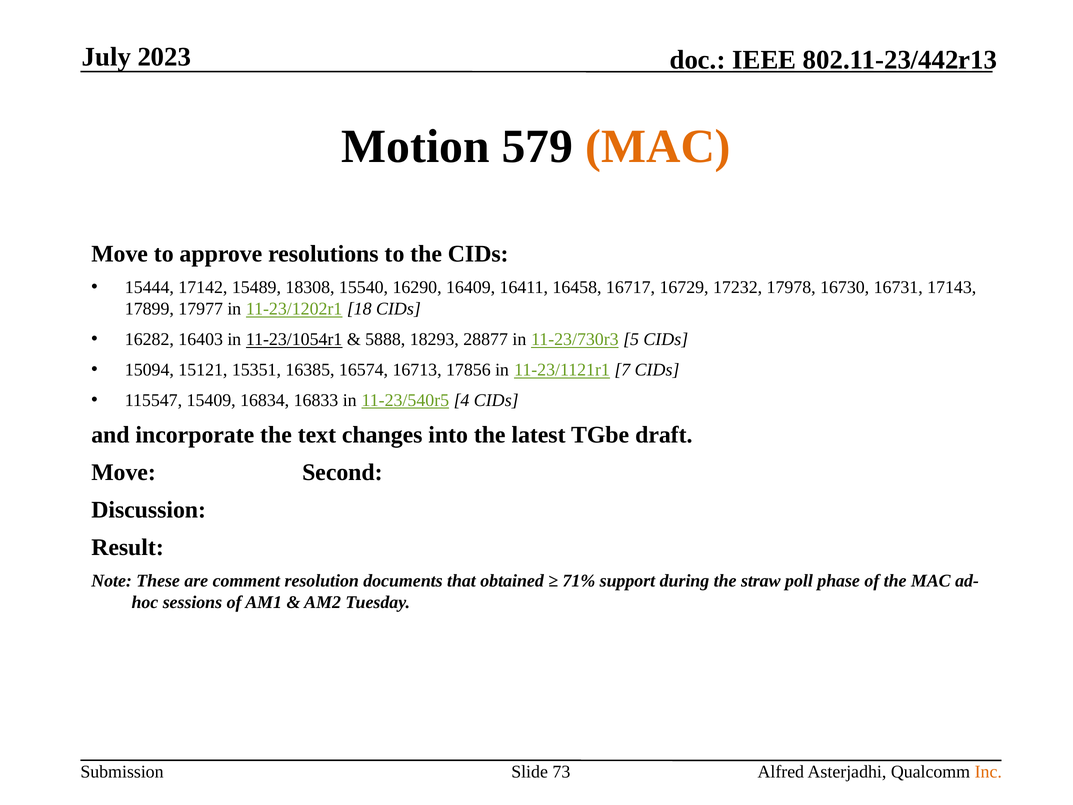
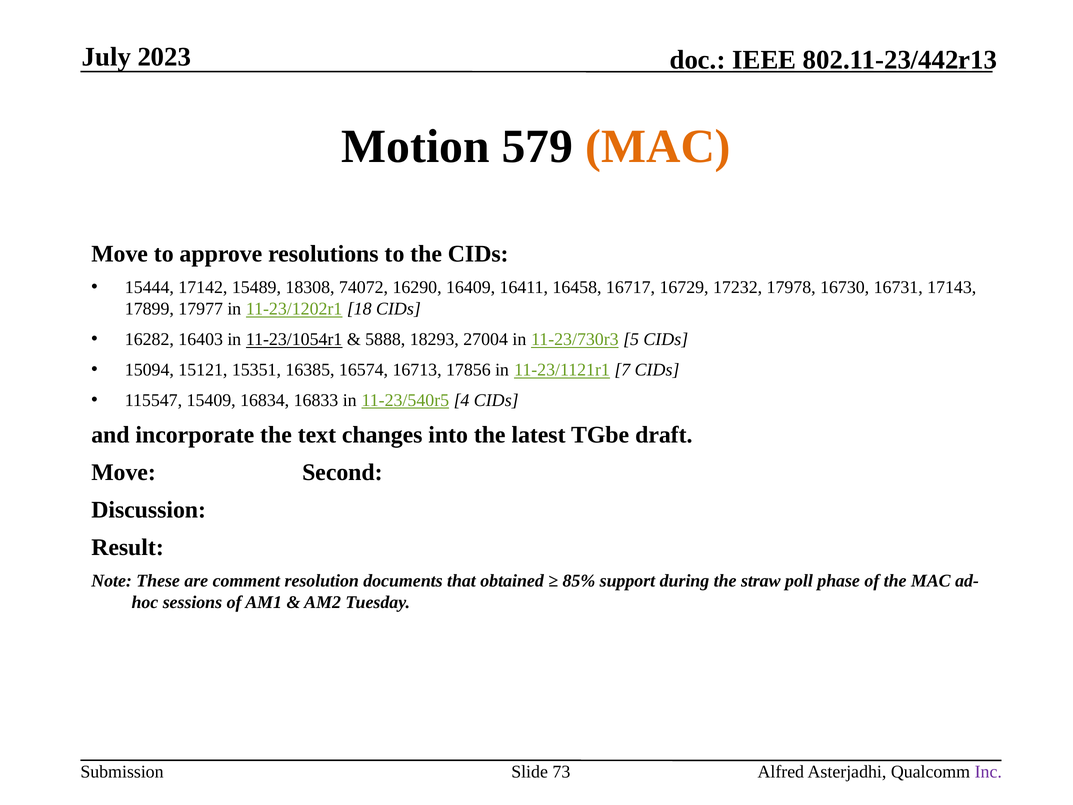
15540: 15540 -> 74072 (364, 287)
28877: 28877 -> 27004 (486, 339)
71%: 71% -> 85% (579, 581)
Inc colour: orange -> purple (988, 772)
